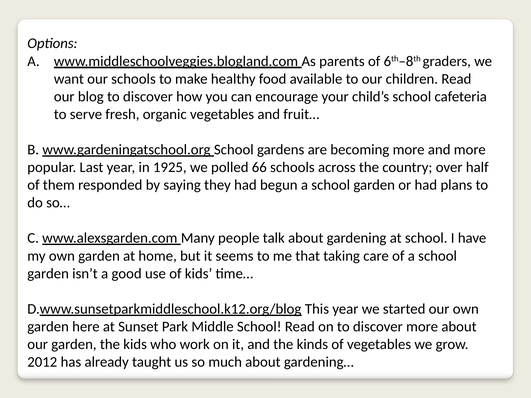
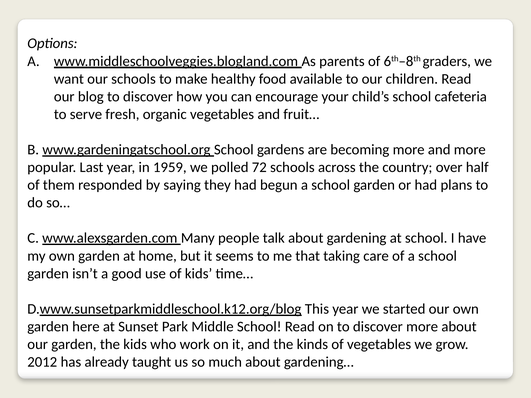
1925: 1925 -> 1959 (170, 167)
66: 66 -> 72 (259, 167)
